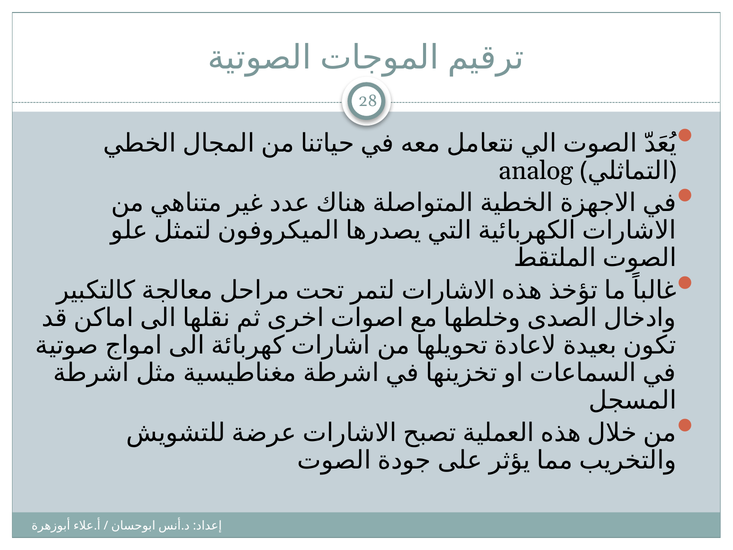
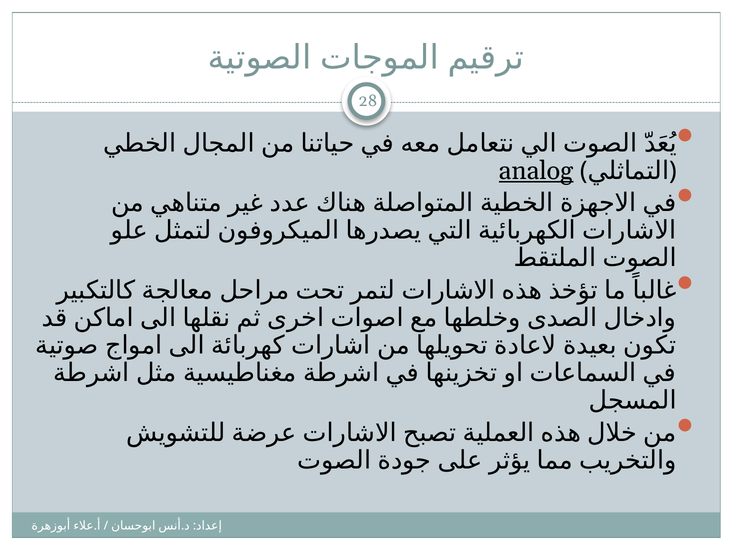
analog underline: none -> present (536, 171)
